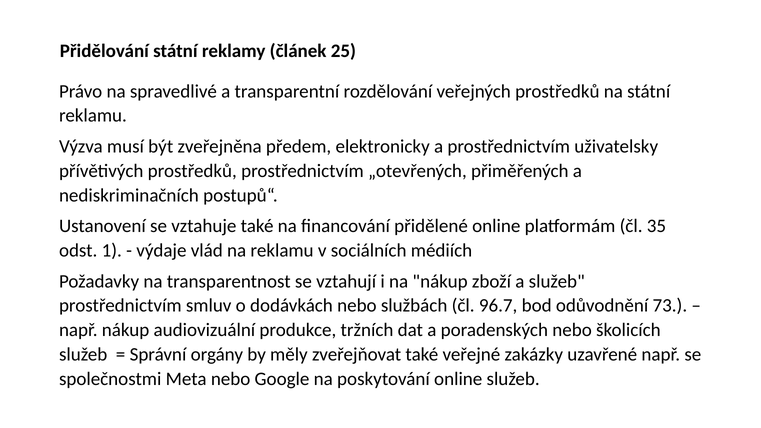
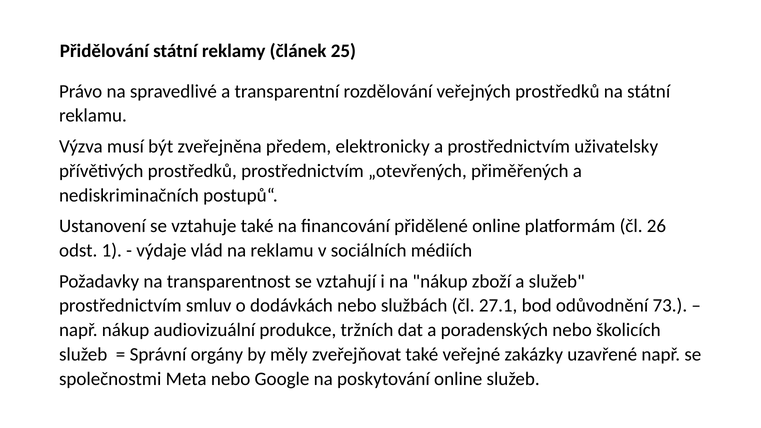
35: 35 -> 26 (656, 226)
96.7: 96.7 -> 27.1 (498, 306)
